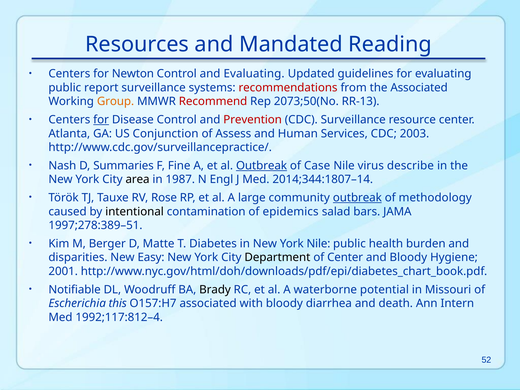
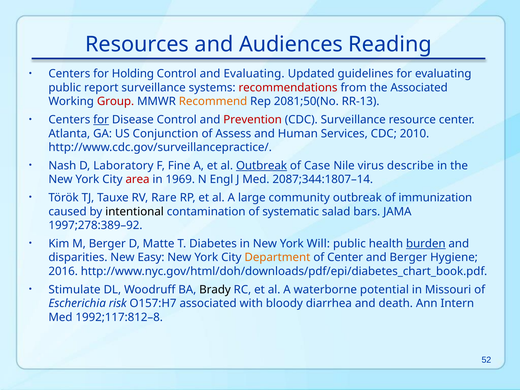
Mandated: Mandated -> Audiences (291, 44)
Newton: Newton -> Holding (133, 74)
Group colour: orange -> red (116, 102)
Recommend colour: red -> orange (213, 102)
2073;50(No: 2073;50(No -> 2081;50(No (306, 102)
2003: 2003 -> 2010 (415, 134)
Summaries: Summaries -> Laboratory (123, 166)
area colour: black -> red (138, 179)
1987: 1987 -> 1969 (180, 179)
2014;344:1807–14: 2014;344:1807–14 -> 2087;344:1807–14 (323, 179)
Rose: Rose -> Rare (164, 198)
outbreak underline: present -> none (357, 198)
methodology: methodology -> immunization (435, 198)
epidemics: epidemics -> systematic (291, 212)
1997;278:389–51: 1997;278:389–51 -> 1997;278:389–92 (95, 225)
York Nile: Nile -> Will (318, 244)
burden underline: none -> present (426, 244)
Department colour: black -> orange (277, 257)
and Bloody: Bloody -> Berger (408, 257)
2001: 2001 -> 2016 (63, 271)
Notifiable: Notifiable -> Stimulate (75, 290)
this: this -> risk (118, 303)
1992;117:812–4: 1992;117:812–4 -> 1992;117:812–8 (119, 317)
